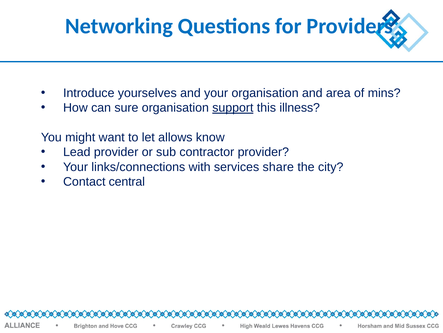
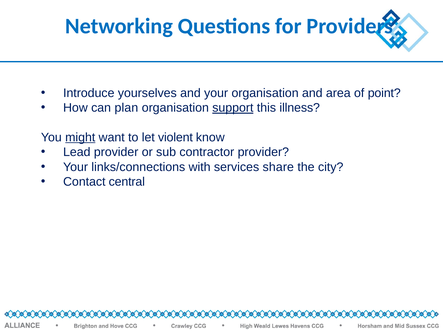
mins: mins -> point (384, 93)
sure: sure -> plan (126, 108)
might underline: none -> present (80, 137)
allows: allows -> violent (175, 137)
